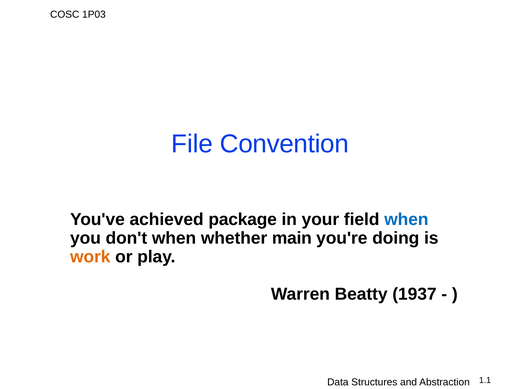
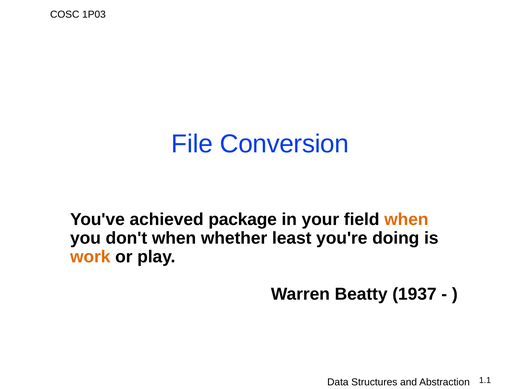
Convention: Convention -> Conversion (284, 144)
when colour: blue -> orange (406, 220)
main: main -> least (292, 238)
